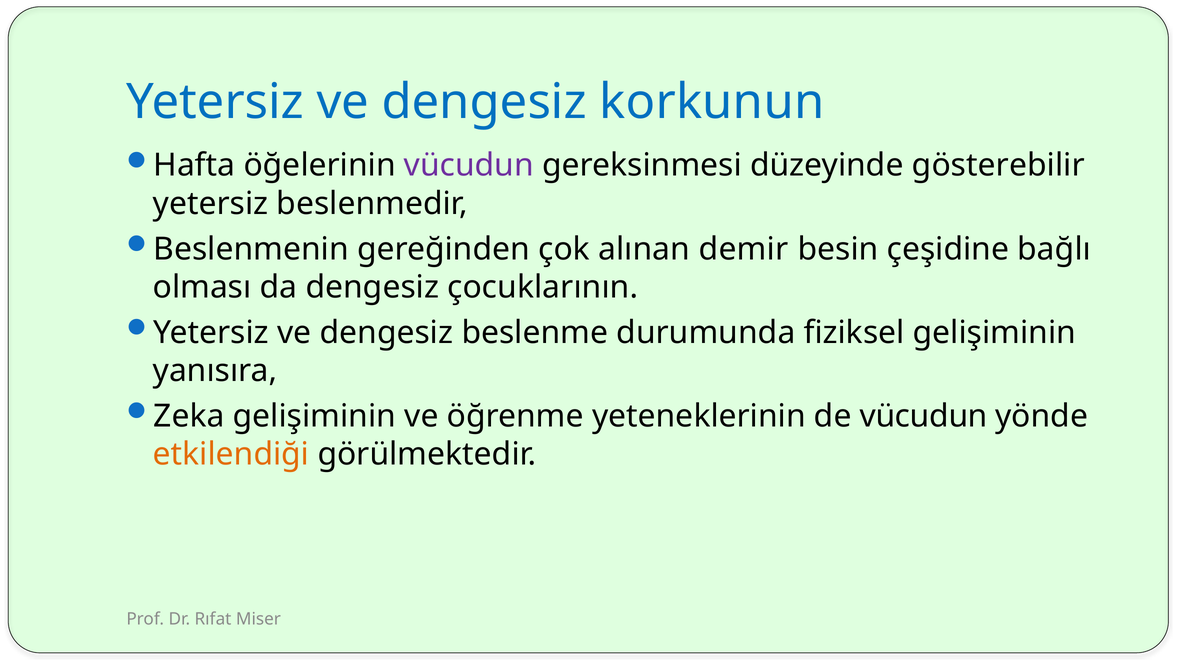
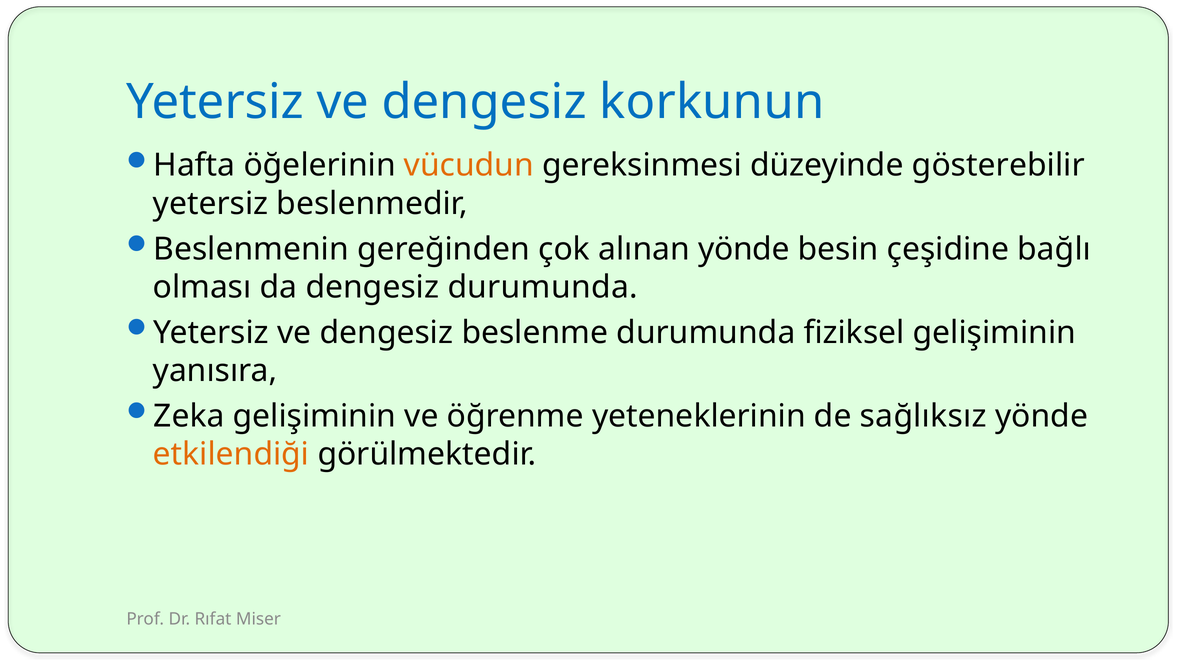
vücudun colour: purple -> orange (469, 165)
alınan demir: demir -> yönde (744, 249)
dengesiz çocuklarının: çocuklarının -> durumunda (543, 287)
de vücudun: vücudun -> sağlıksız (923, 416)
